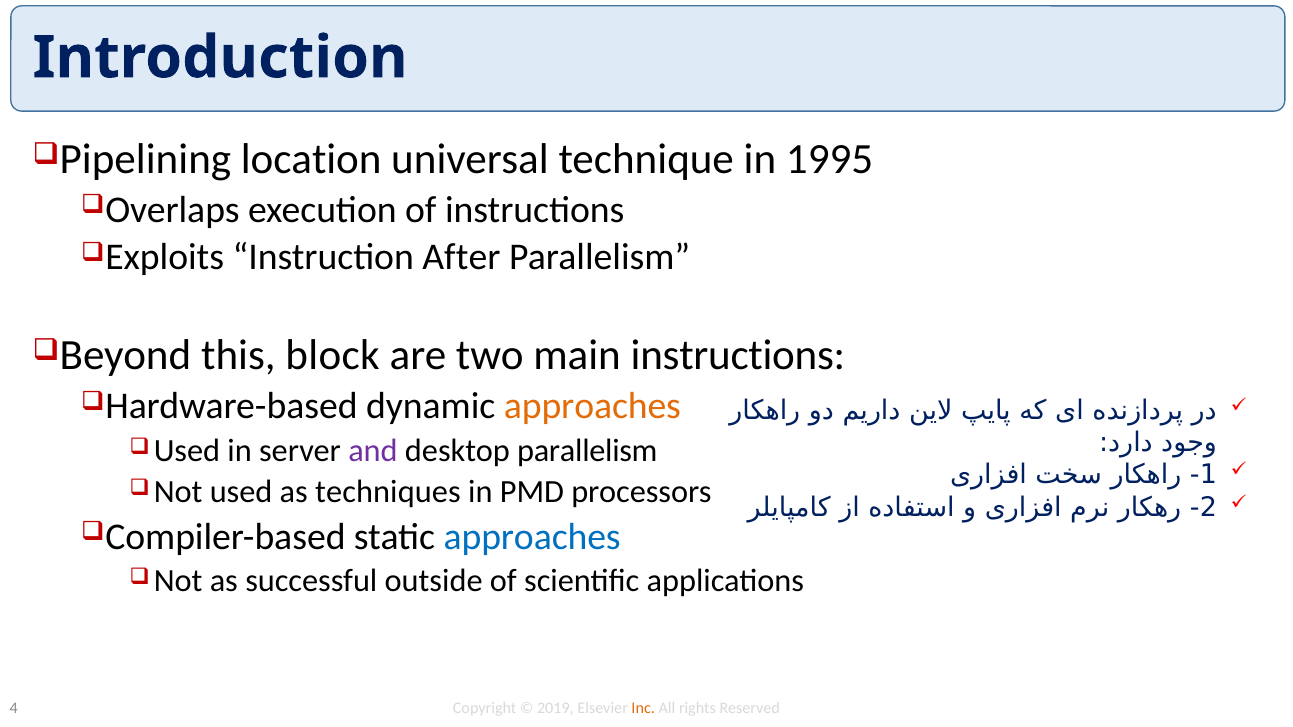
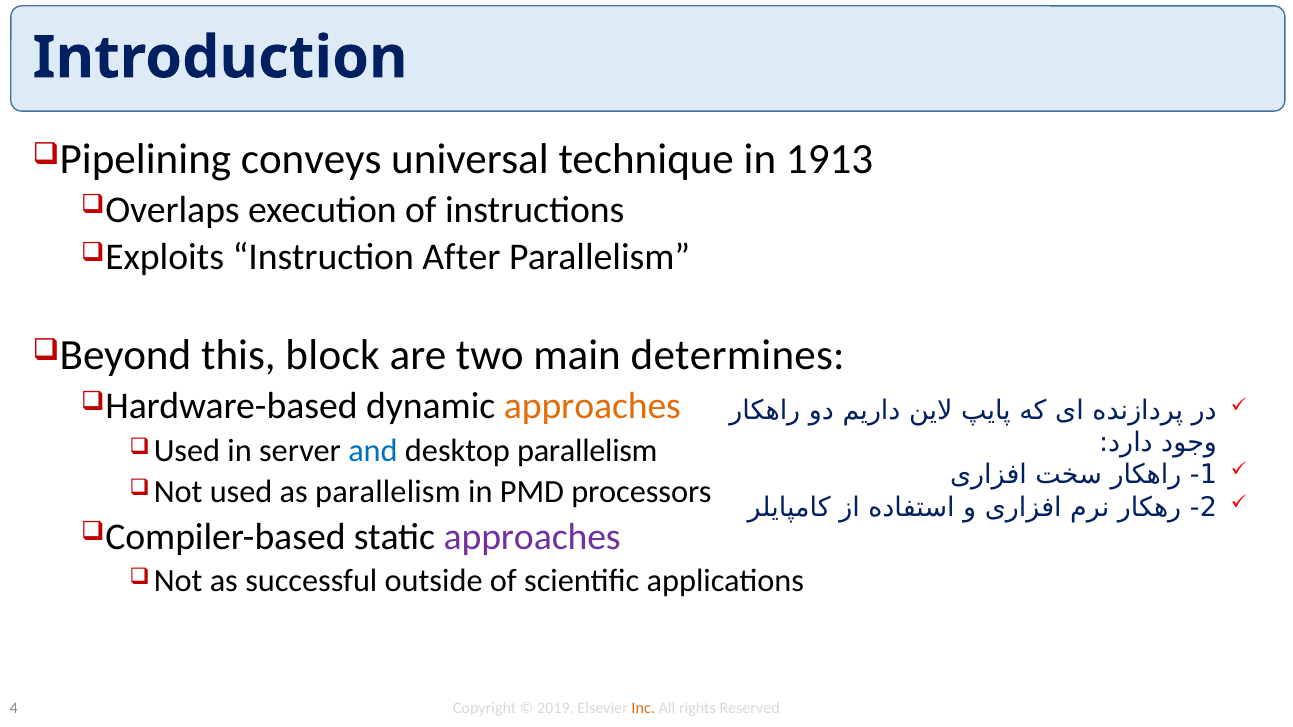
location: location -> conveys (311, 159)
1995: 1995 -> 1913 (830, 159)
main instructions: instructions -> determines (738, 356)
and colour: purple -> blue (373, 451)
as techniques: techniques -> parallelism (388, 492)
approaches colour: blue -> purple (532, 537)
